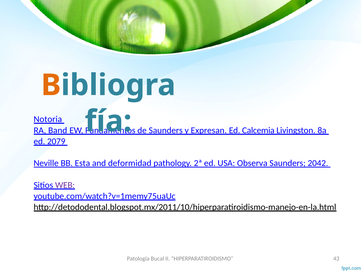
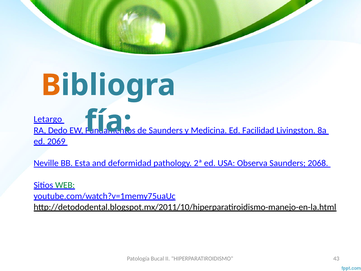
Notoria: Notoria -> Letargo (48, 119)
Band: Band -> Dedo (58, 130)
Expresan: Expresan -> Medicina (209, 130)
Calcemia: Calcemia -> Facilidad (258, 130)
2079: 2079 -> 2069 (56, 141)
2042: 2042 -> 2068 (318, 163)
WEB colour: purple -> green (65, 185)
